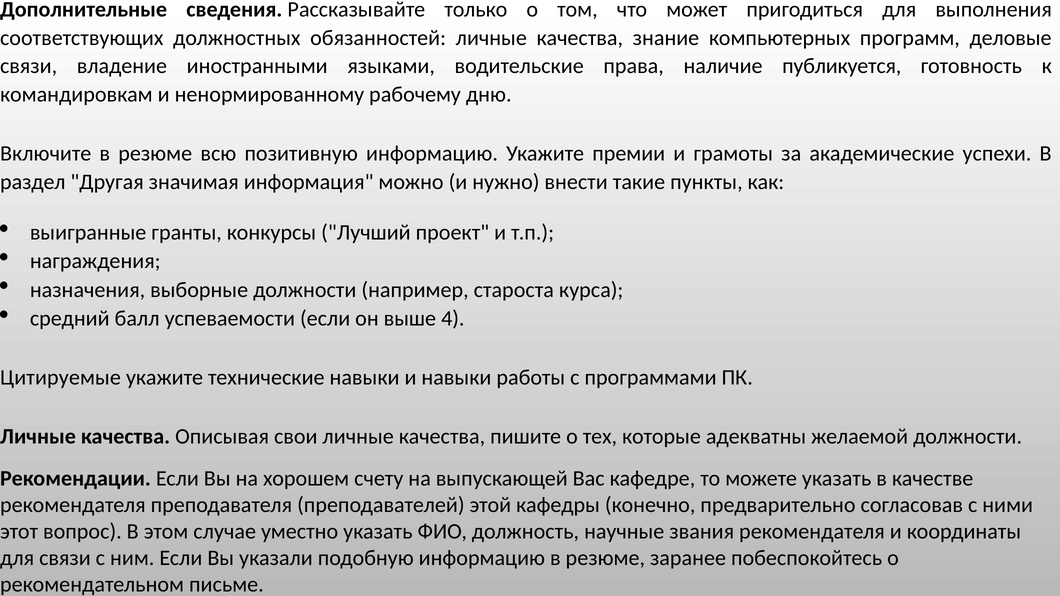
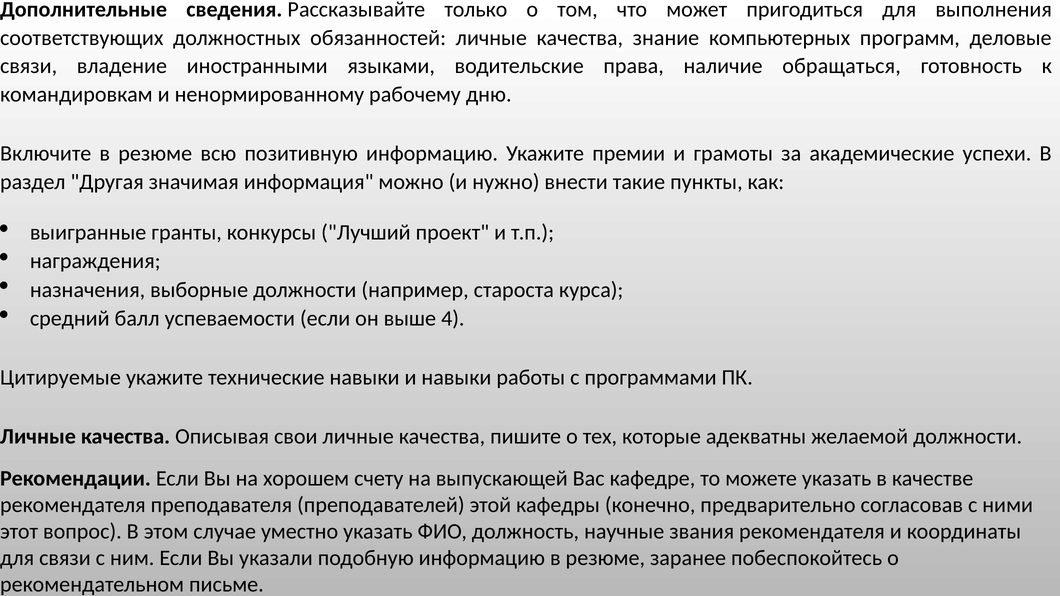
публикуется: публикуется -> обращаться (842, 66)
